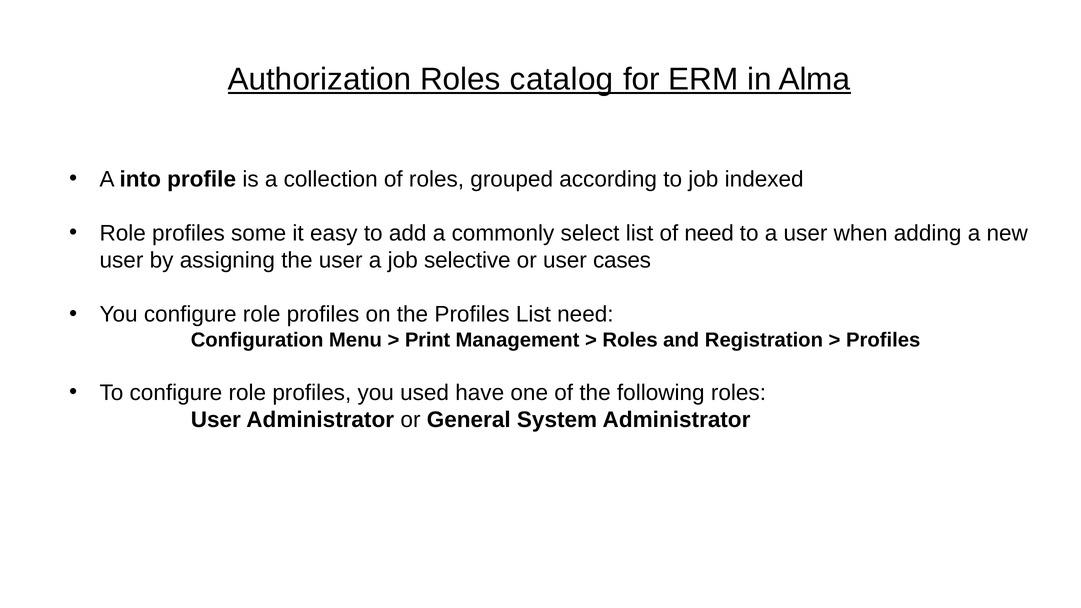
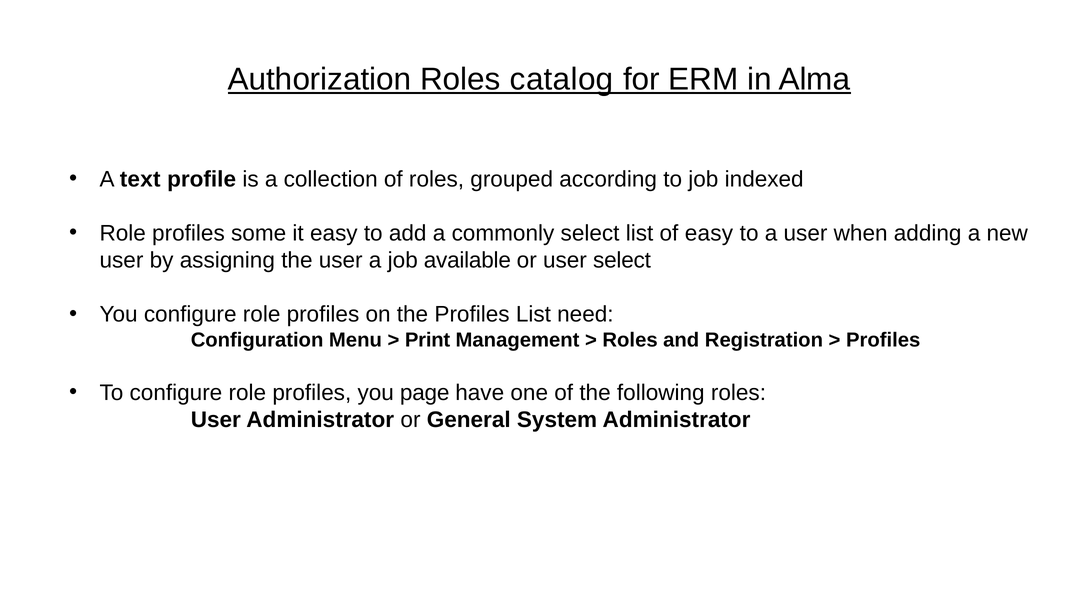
into: into -> text (140, 179)
of need: need -> easy (709, 233)
selective: selective -> available (467, 260)
user cases: cases -> select (622, 260)
used: used -> page (425, 393)
